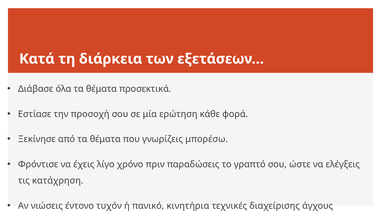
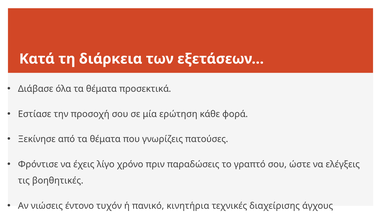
μπορέσω: μπορέσω -> πατούσες (207, 139)
κατάχρηση: κατάχρηση -> βοηθητικές (58, 181)
